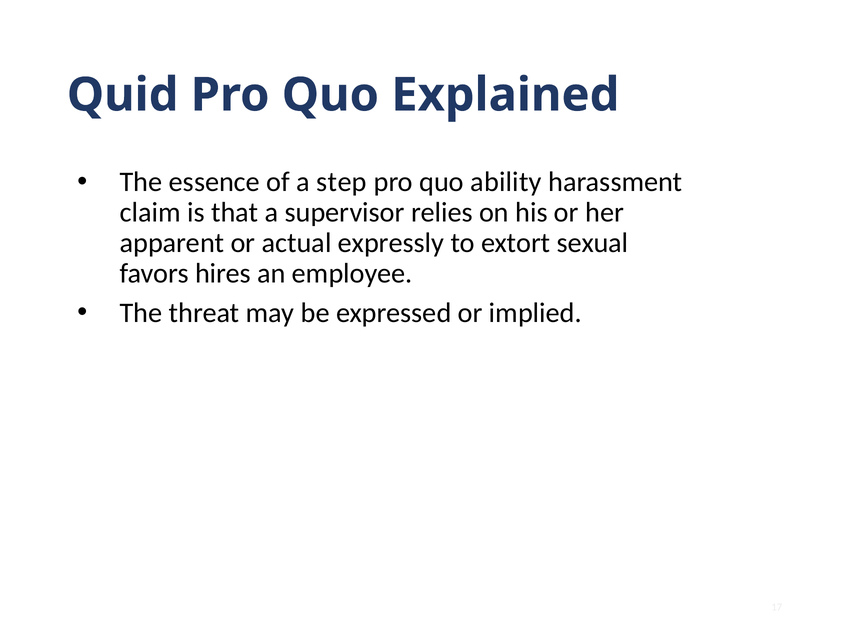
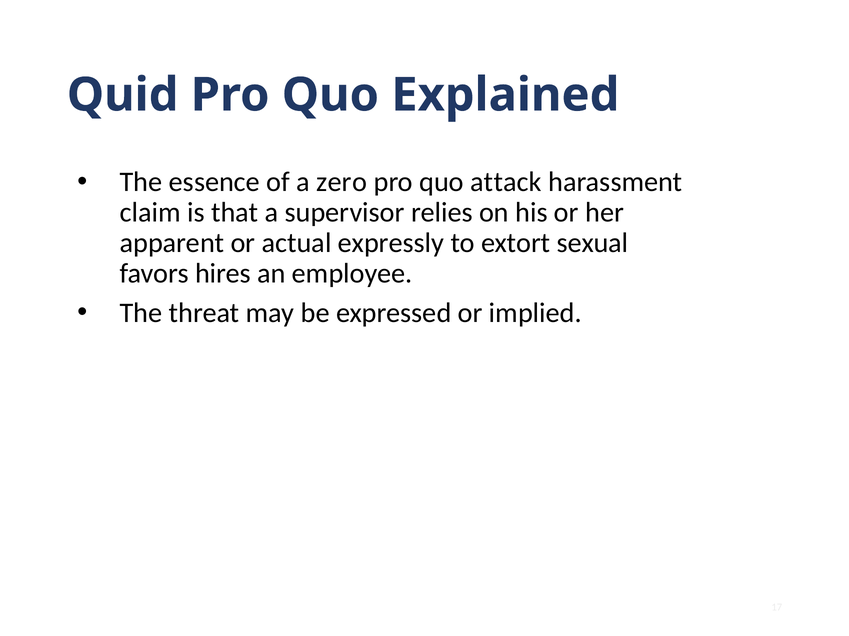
step: step -> zero (342, 182)
ability: ability -> attack (506, 182)
